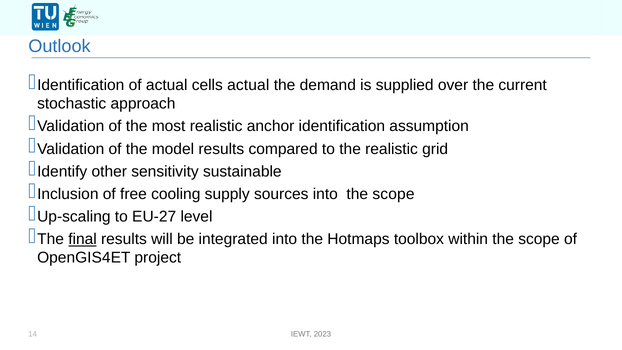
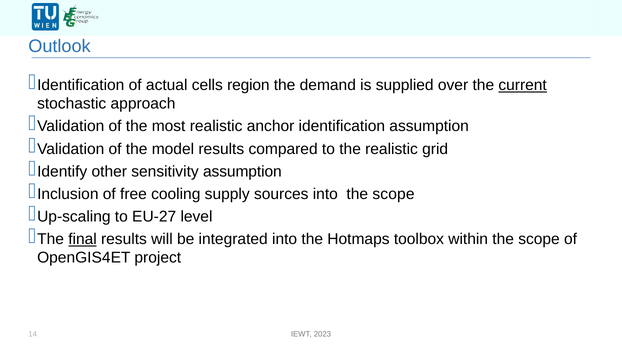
cells actual: actual -> region (248, 85)
current underline: none -> present (523, 85)
sensitivity sustainable: sustainable -> assumption (242, 171)
